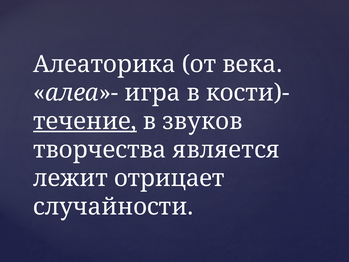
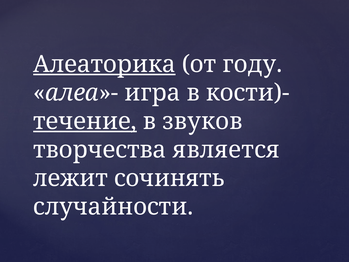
Алеаторика underline: none -> present (104, 64)
века: века -> году (252, 64)
отрицает: отрицает -> сочинять (169, 178)
